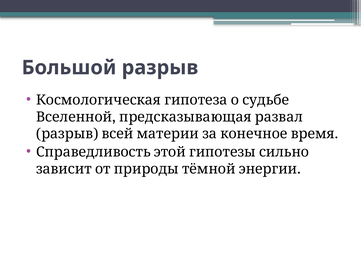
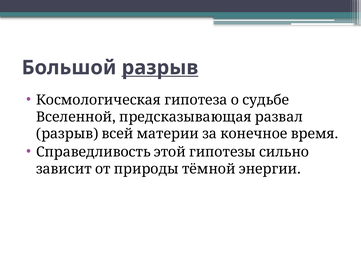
разрыв underline: none -> present (160, 68)
